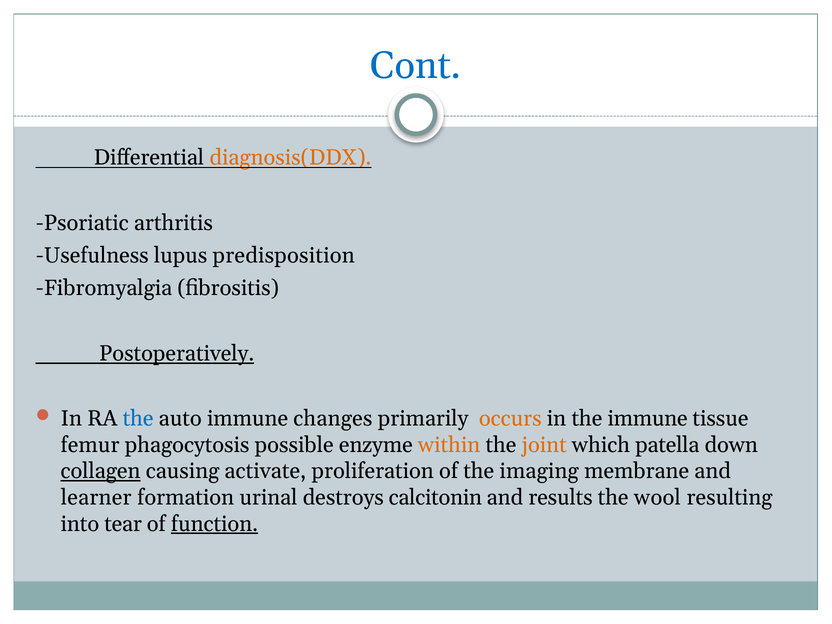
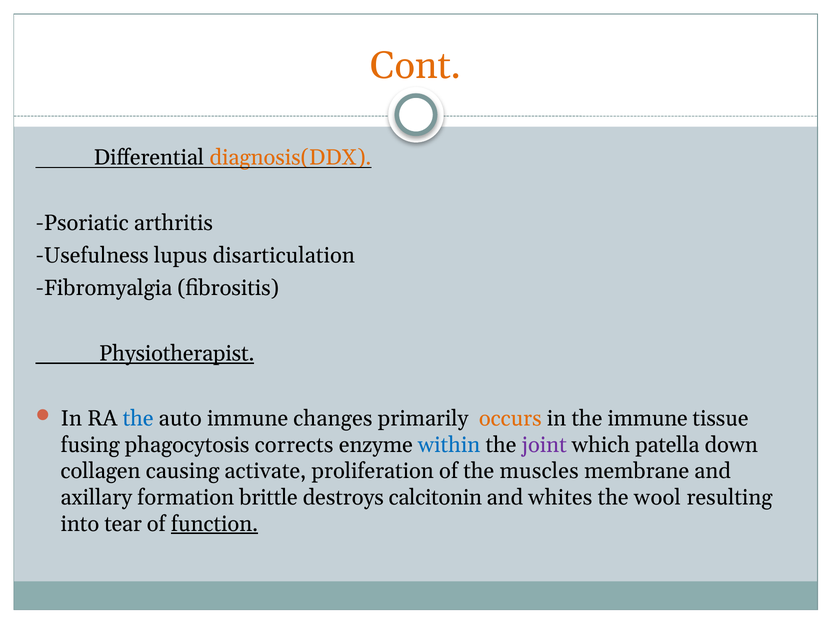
Cont colour: blue -> orange (416, 66)
predisposition: predisposition -> disarticulation (284, 256)
Postoperatively: Postoperatively -> Physiotherapist (177, 353)
femur: femur -> fusing (90, 445)
possible: possible -> corrects (294, 445)
within colour: orange -> blue (449, 445)
joint colour: orange -> purple (544, 445)
collagen underline: present -> none (101, 471)
imaging: imaging -> muscles (539, 471)
learner: learner -> axillary (96, 497)
urinal: urinal -> brittle (269, 497)
results: results -> whites (560, 497)
